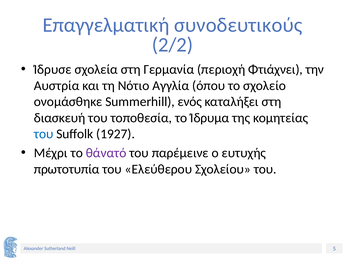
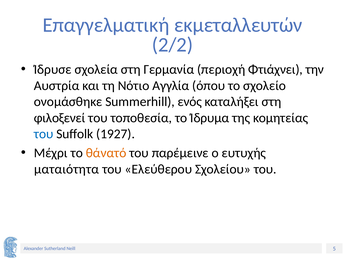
συνοδευτικούς: συνοδευτικούς -> εκμεταλλευτών (238, 25)
διασκευή: διασκευή -> φιλοξενεί (60, 118)
θάνατό colour: purple -> orange (106, 153)
πρωτοτυπία: πρωτοτυπία -> ματαιότητα (67, 169)
